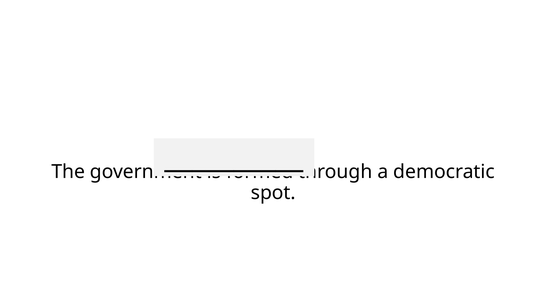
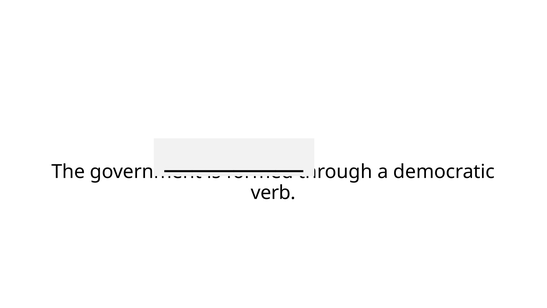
spot: spot -> verb (273, 192)
